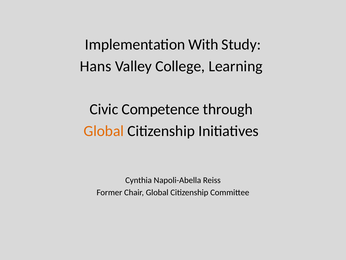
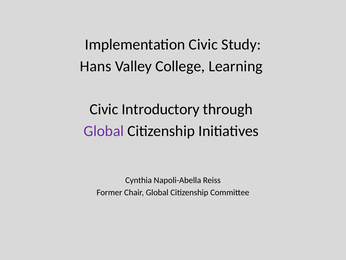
Implementation With: With -> Civic (203, 44)
Competence: Competence -> Introductory (161, 109)
Global colour: orange -> purple (104, 131)
